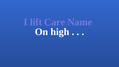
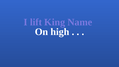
Care: Care -> King (55, 22)
